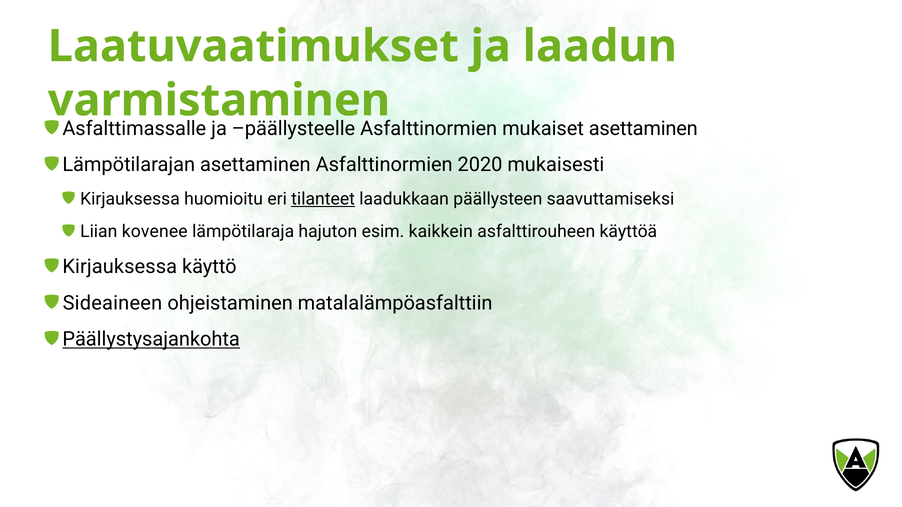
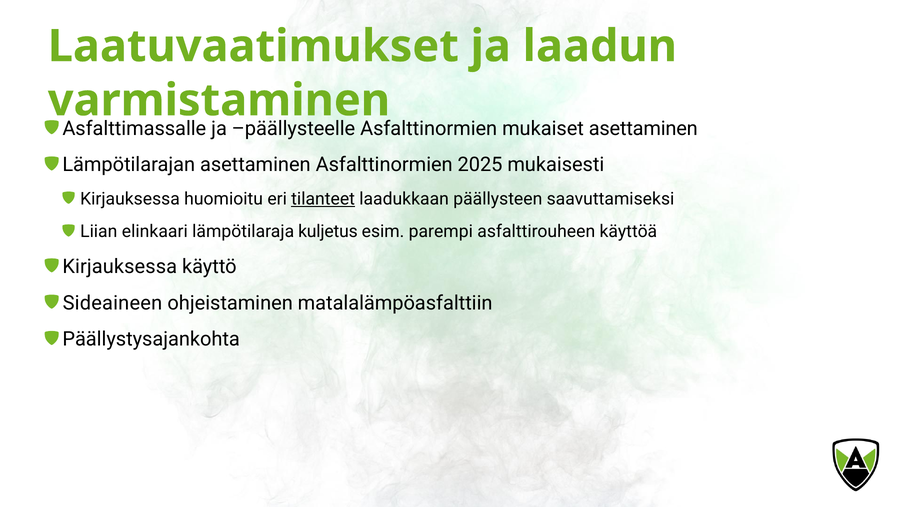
2020: 2020 -> 2025 (480, 165)
kovenee: kovenee -> elinkaari (155, 232)
hajuton: hajuton -> kuljetus (328, 232)
kaikkein: kaikkein -> parempi (441, 232)
Päällystysajankohta underline: present -> none (151, 340)
